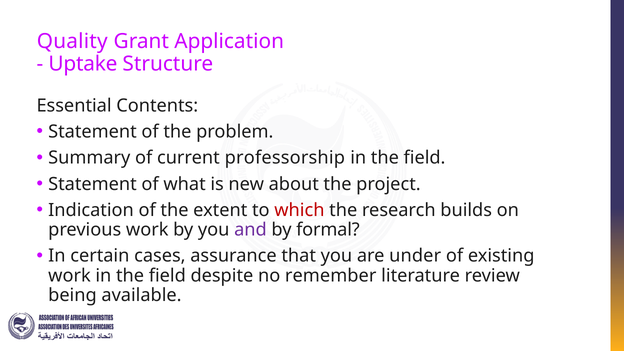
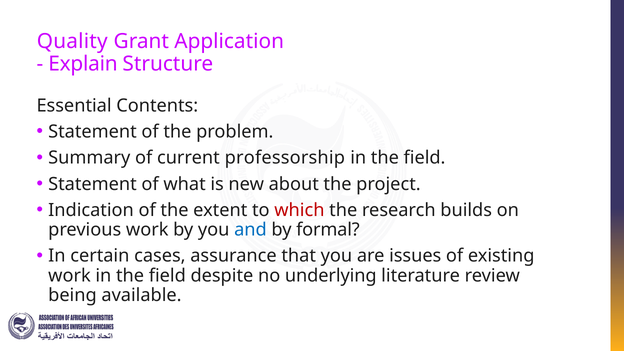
Uptake: Uptake -> Explain (83, 64)
and colour: purple -> blue (250, 230)
under: under -> issues (415, 256)
remember: remember -> underlying (331, 276)
